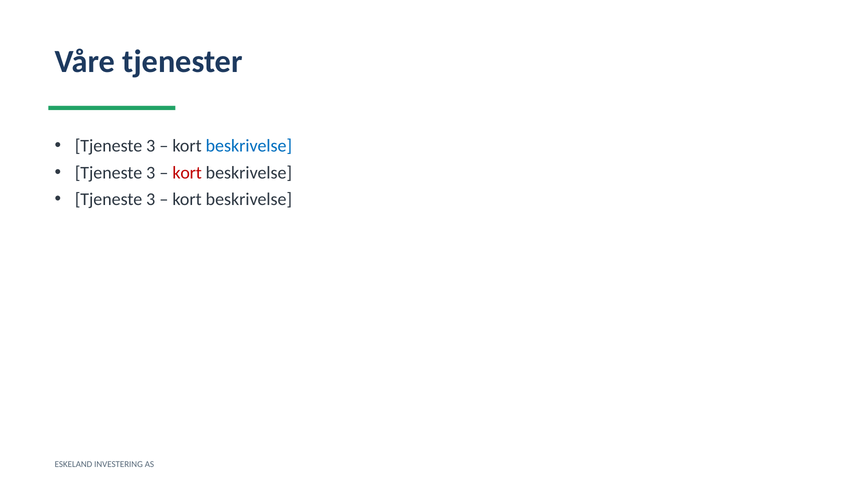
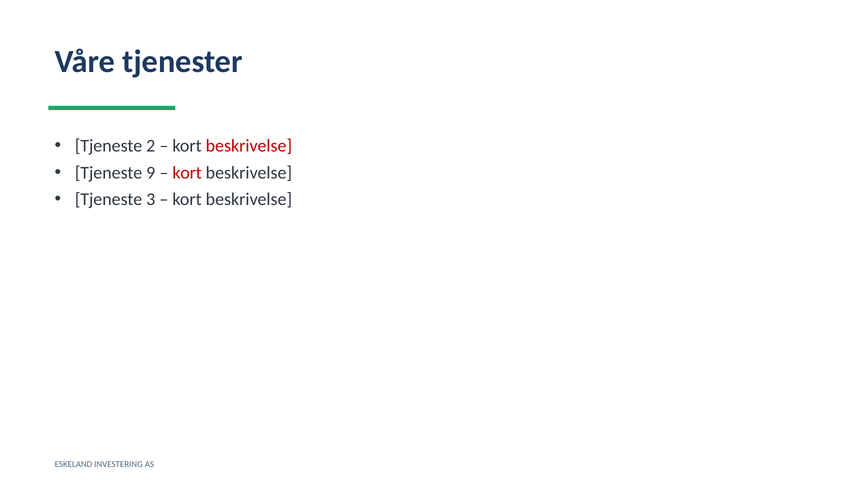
3: 3 -> 2 (151, 146)
beskrivelse colour: blue -> red (249, 146)
3: 3 -> 9 (151, 173)
